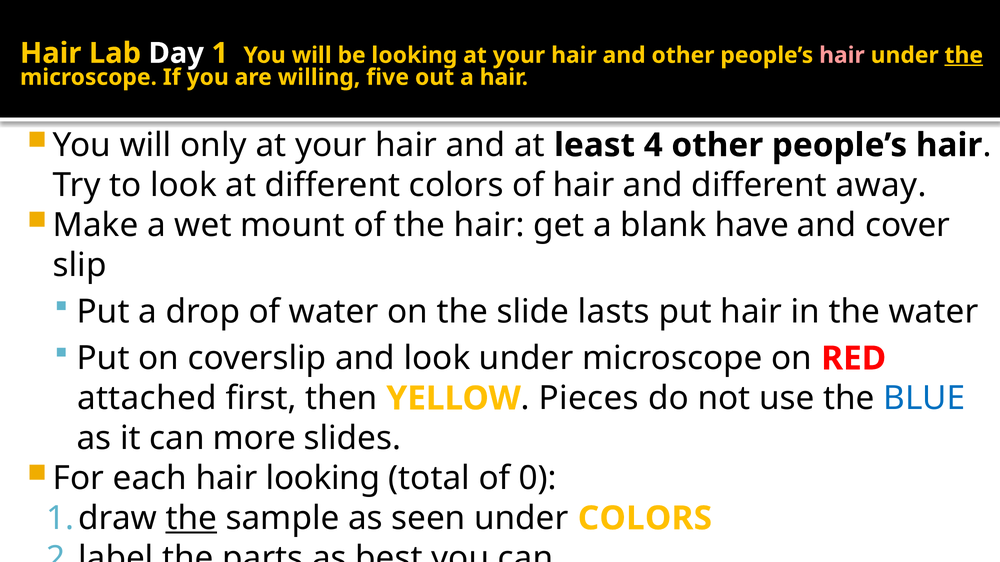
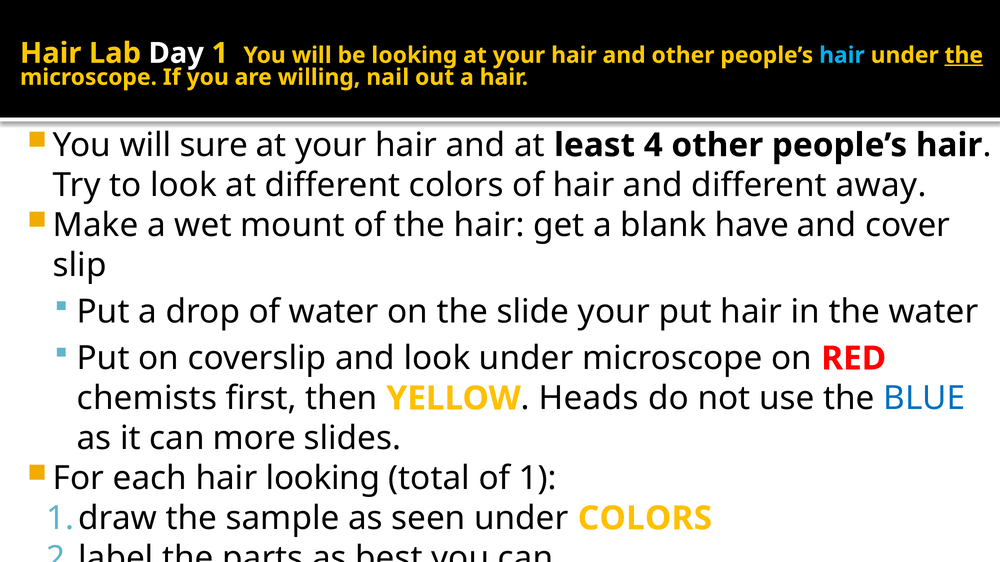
hair colour: pink -> light blue (842, 55)
five: five -> nail (388, 77)
only: only -> sure (214, 145)
slide lasts: lasts -> your (614, 312)
attached: attached -> chemists (147, 399)
Pieces: Pieces -> Heads (589, 399)
of 0: 0 -> 1 (538, 479)
the underline: present -> none (191, 519)
